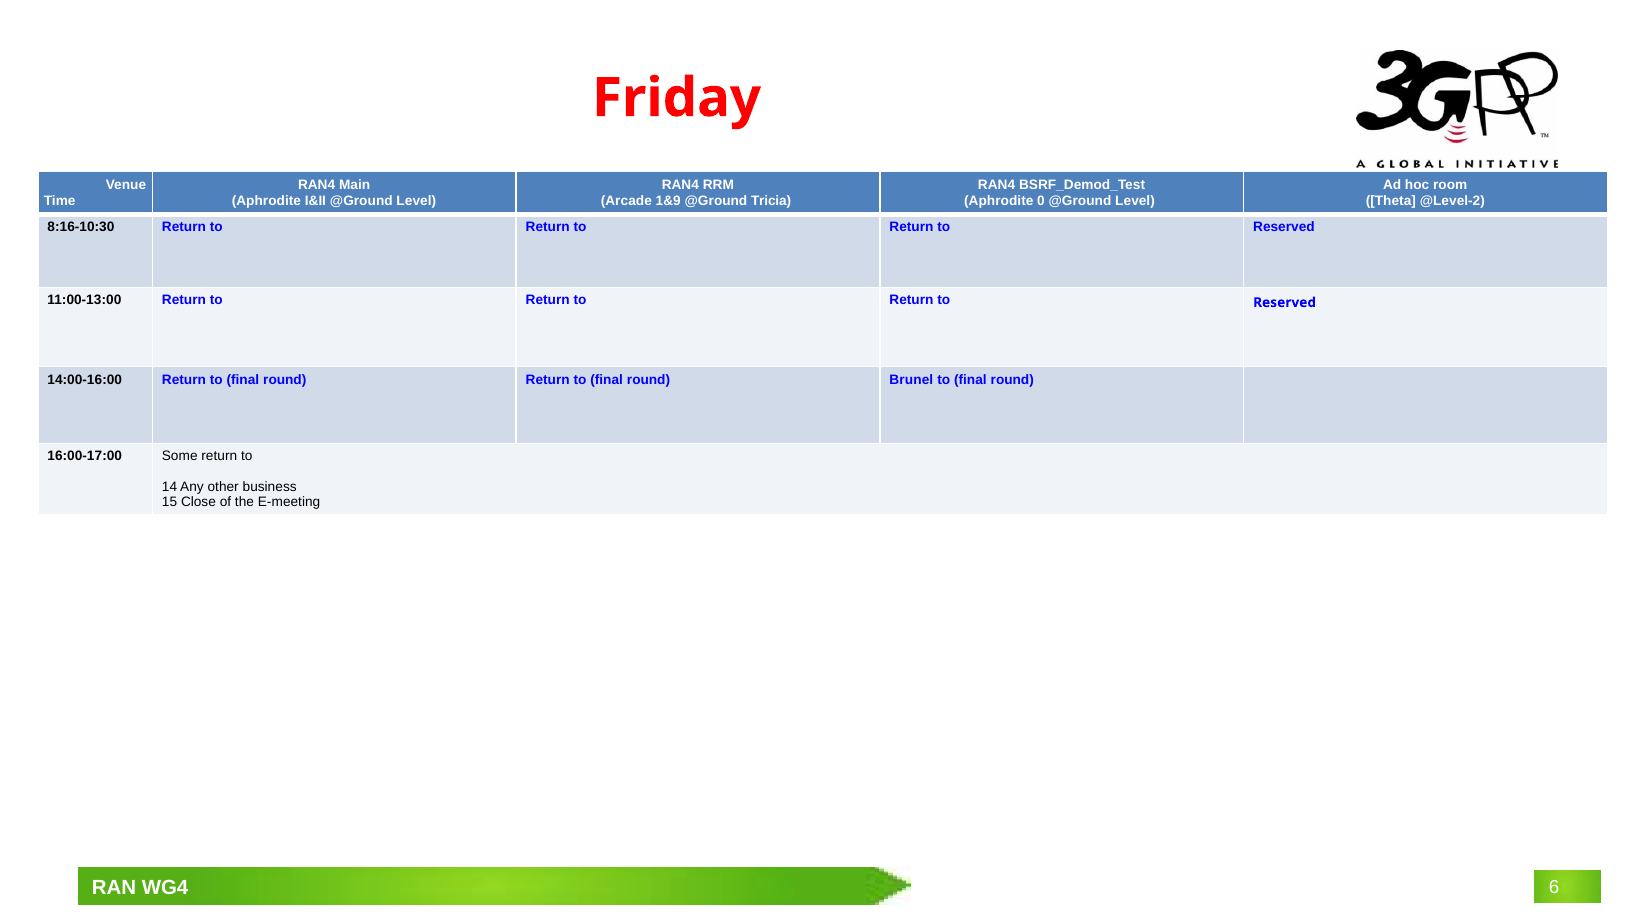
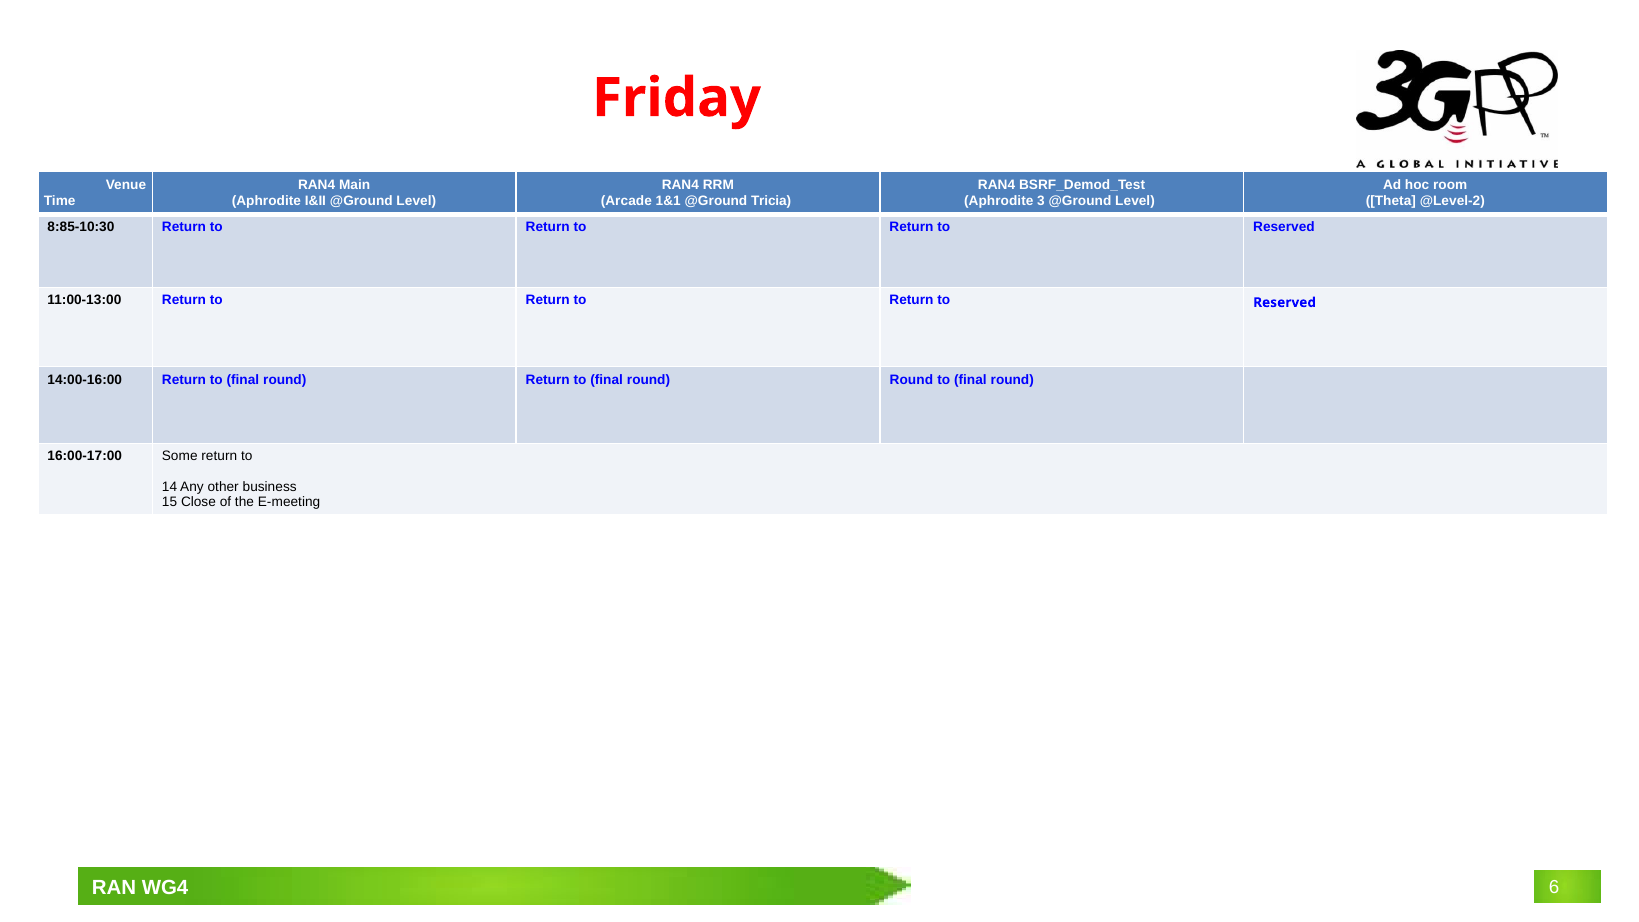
1&9: 1&9 -> 1&1 (668, 201)
0: 0 -> 3 (1041, 201)
8:16-10:30: 8:16-10:30 -> 8:85-10:30 (81, 227)
round Brunel: Brunel -> Round (911, 380)
